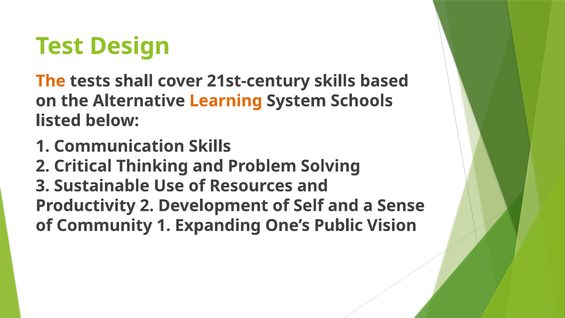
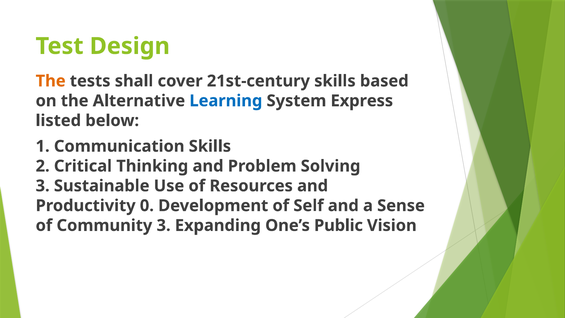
Learning colour: orange -> blue (226, 101)
Schools: Schools -> Express (362, 101)
Productivity 2: 2 -> 0 (147, 206)
Community 1: 1 -> 3 (164, 225)
